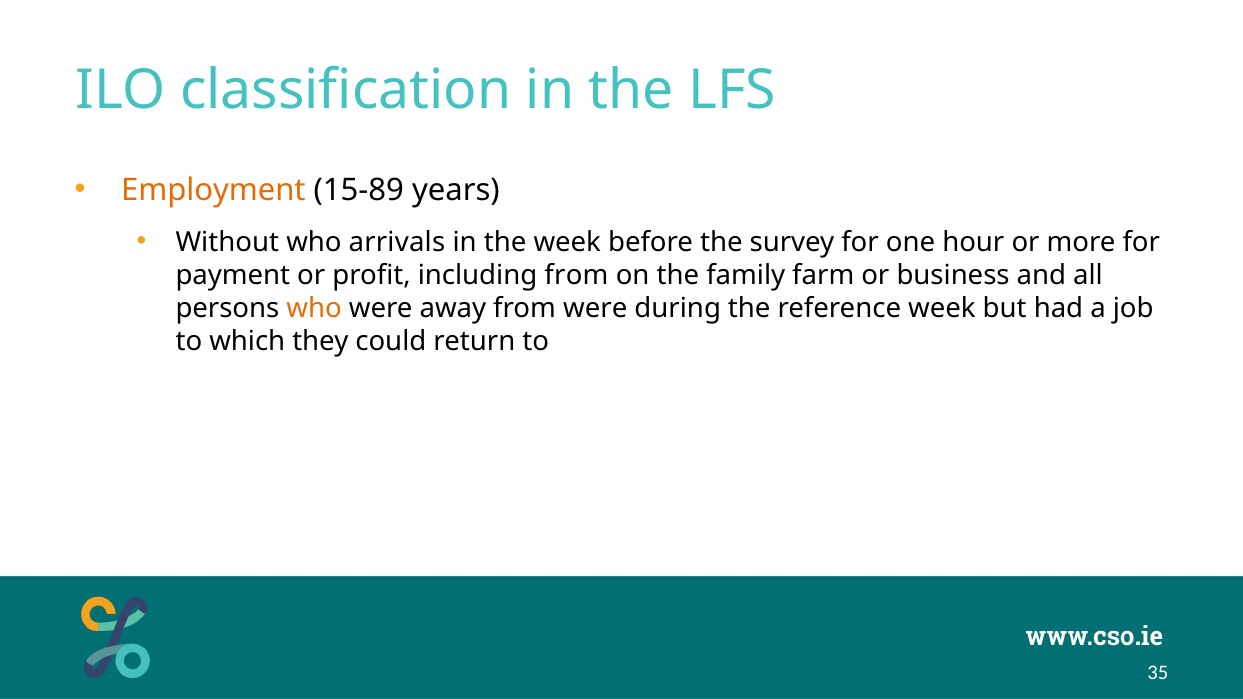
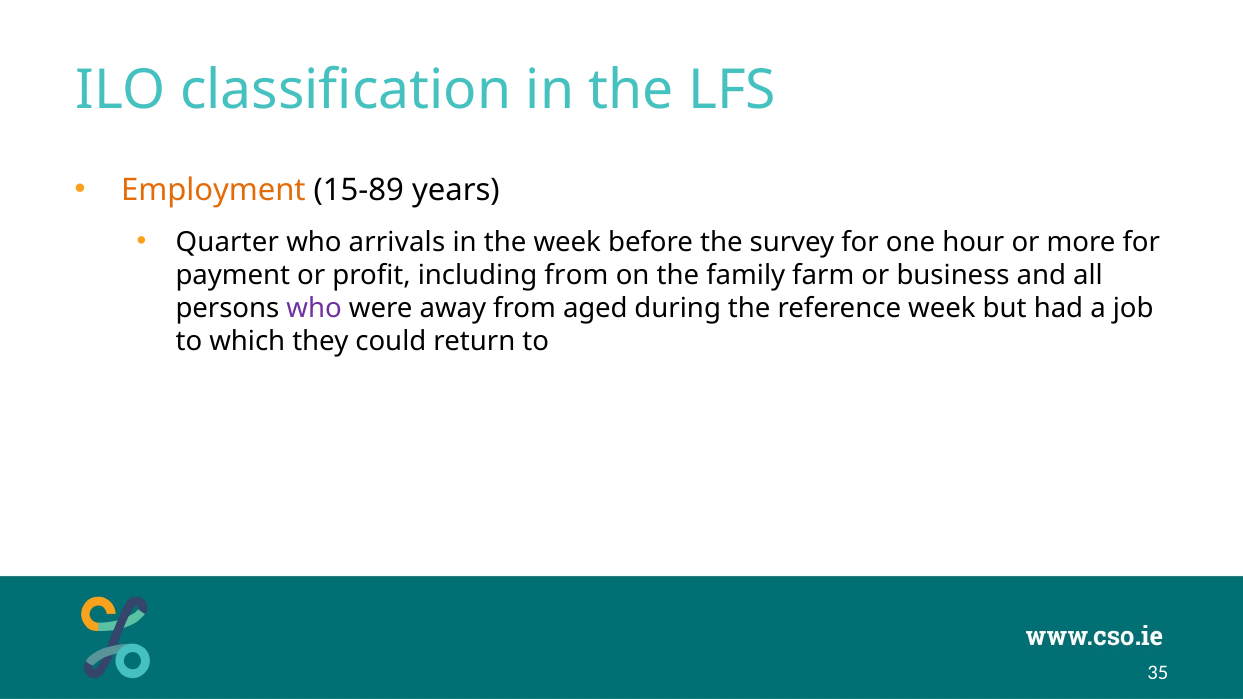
Without: Without -> Quarter (227, 242)
who colour: orange -> purple (314, 309)
from were: were -> aged (595, 309)
